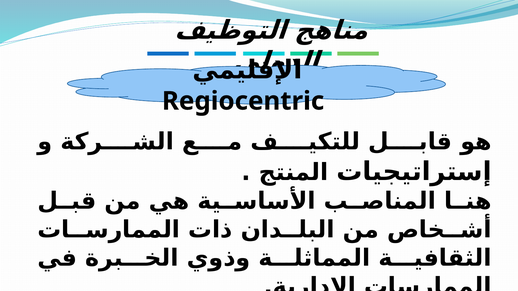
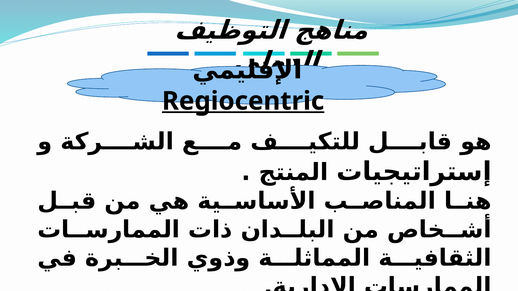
Regiocentric underline: none -> present (243, 101)
